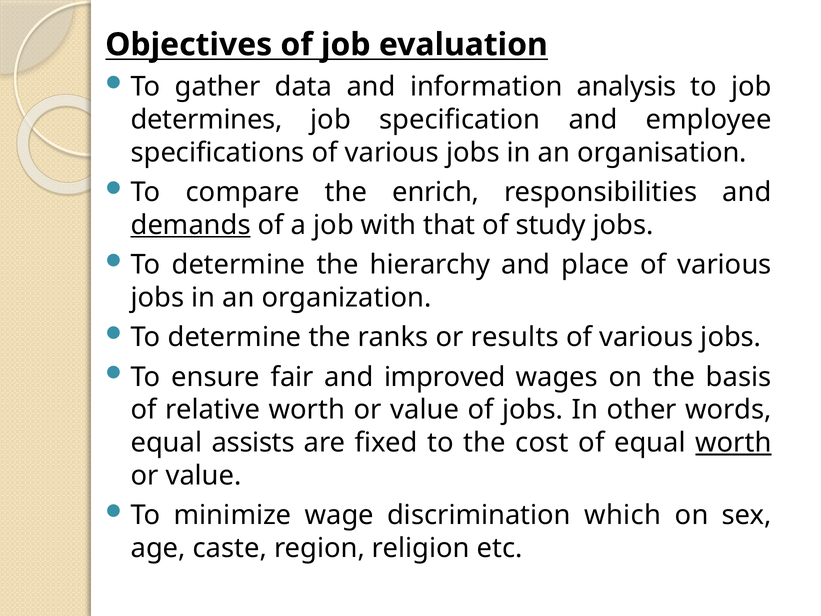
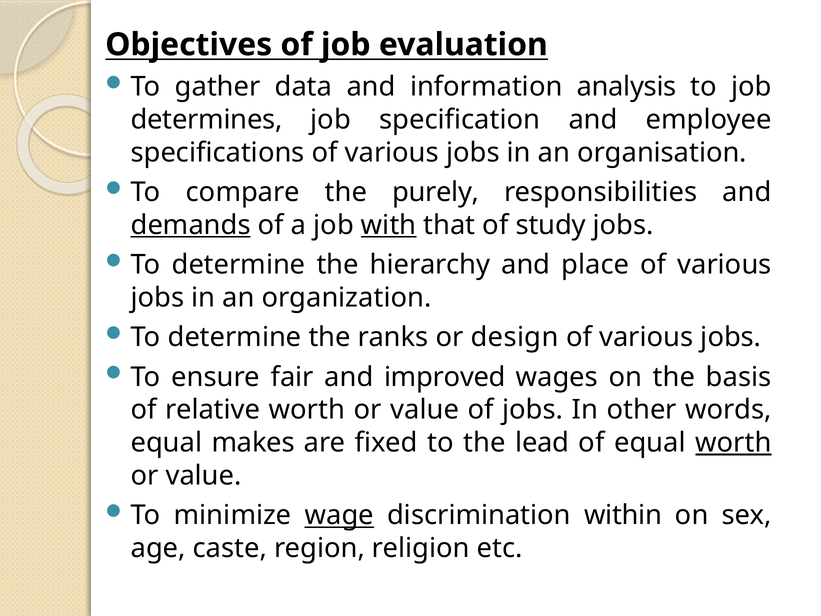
enrich: enrich -> purely (436, 192)
with underline: none -> present (389, 225)
results: results -> design (515, 337)
assists: assists -> makes (253, 443)
cost: cost -> lead (542, 443)
wage underline: none -> present (339, 515)
which: which -> within (623, 515)
